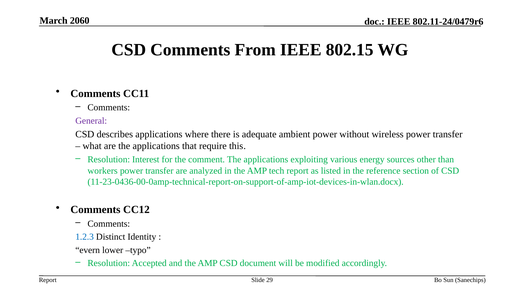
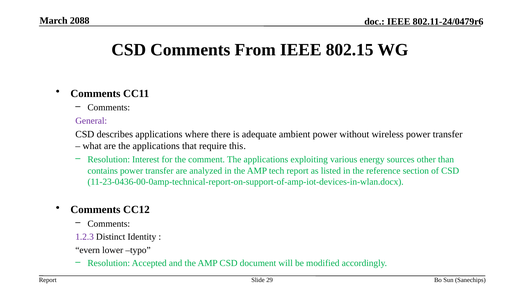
2060: 2060 -> 2088 (80, 21)
workers: workers -> contains (103, 171)
1.2.3 colour: blue -> purple (85, 237)
